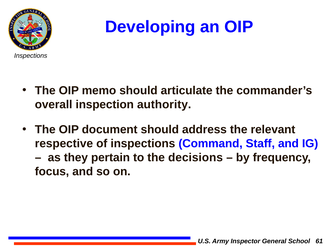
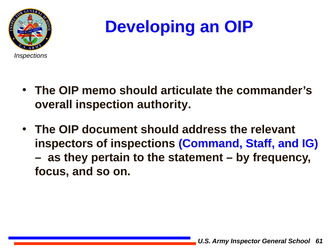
respective: respective -> inspectors (64, 144)
decisions: decisions -> statement (196, 158)
